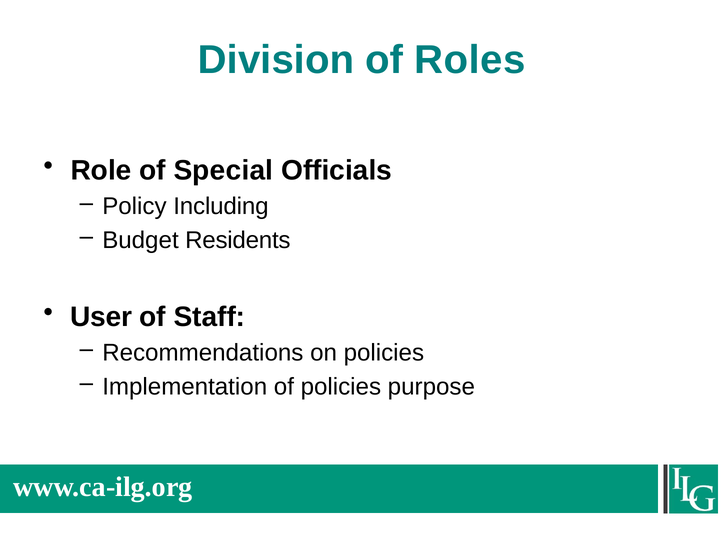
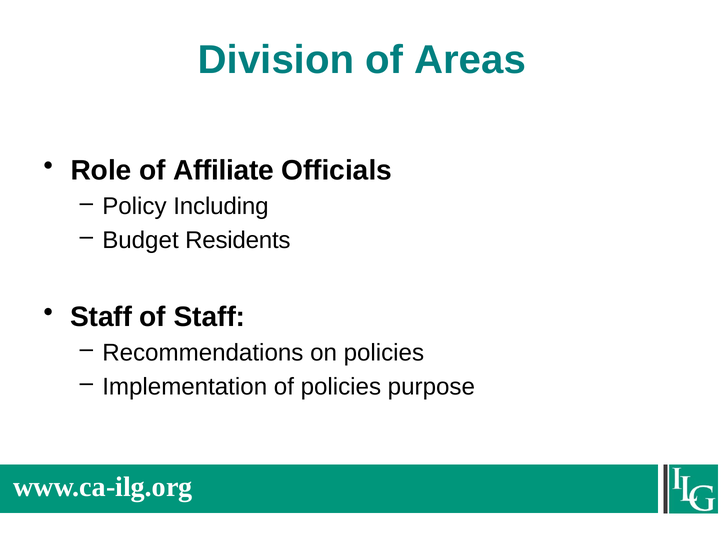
Roles: Roles -> Areas (470, 60)
Special: Special -> Affiliate (224, 171)
User: User -> Staff (101, 317)
